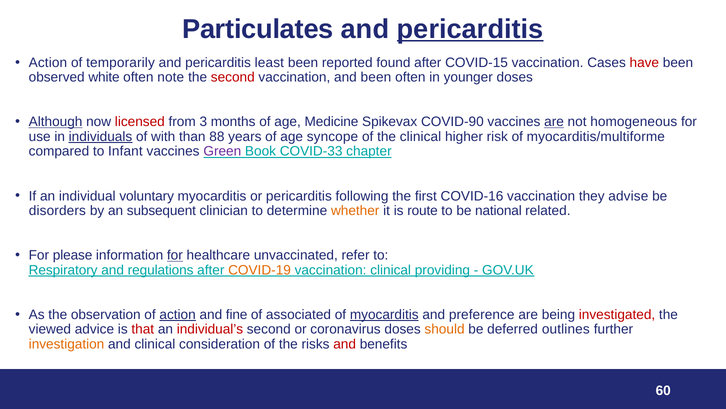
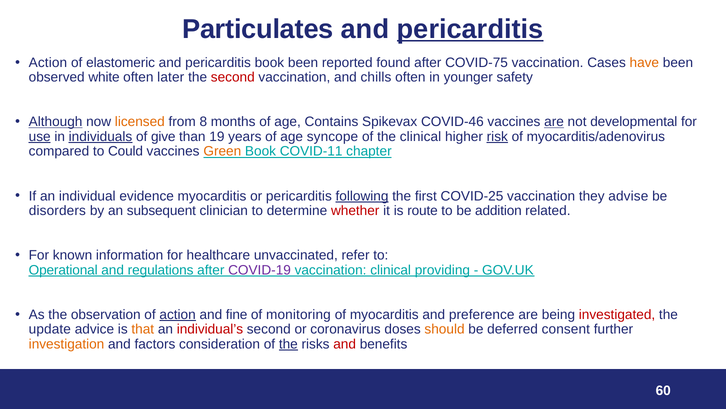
temporarily: temporarily -> elastomeric (121, 63)
pericarditis least: least -> book (269, 63)
COVID-15: COVID-15 -> COVID-75 (477, 63)
have colour: red -> orange (644, 63)
note: note -> later (171, 77)
and been: been -> chills (376, 77)
younger doses: doses -> safety (515, 77)
licensed colour: red -> orange (140, 122)
3: 3 -> 8 (203, 122)
Medicine: Medicine -> Contains (331, 122)
COVID-90: COVID-90 -> COVID-46 (452, 122)
homogeneous: homogeneous -> developmental (634, 122)
use underline: none -> present (40, 136)
with: with -> give (163, 136)
88: 88 -> 19 (217, 136)
risk underline: none -> present (497, 136)
myocarditis/multiforme: myocarditis/multiforme -> myocarditis/adenovirus (596, 136)
Infant: Infant -> Could (126, 151)
Green colour: purple -> orange (222, 151)
COVID-33: COVID-33 -> COVID-11 (311, 151)
voluntary: voluntary -> evidence (147, 196)
following underline: none -> present (362, 196)
COVID-16: COVID-16 -> COVID-25 (472, 196)
whether colour: orange -> red (355, 210)
national: national -> addition (498, 210)
please: please -> known (73, 255)
for underline: present -> none (175, 255)
Respiratory: Respiratory -> Operational (63, 270)
COVID-19 colour: orange -> purple (260, 270)
associated: associated -> monitoring (298, 314)
myocarditis underline: present -> none (384, 314)
viewed: viewed -> update (50, 329)
that colour: red -> orange (143, 329)
outlines: outlines -> consent (566, 329)
and clinical: clinical -> factors (155, 344)
the underline: none -> present (288, 344)
